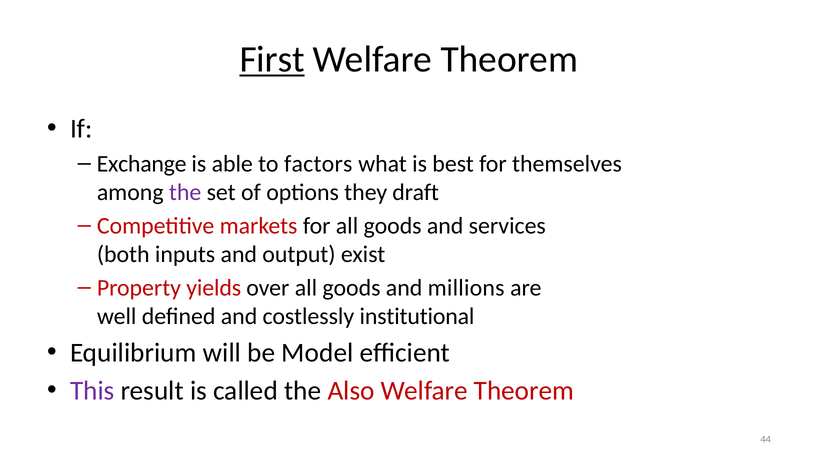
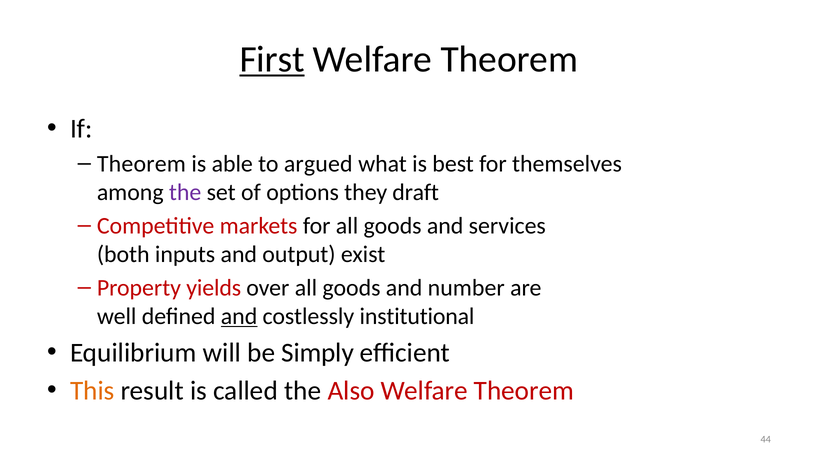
Exchange: Exchange -> Theorem (141, 164)
factors: factors -> argued (318, 164)
millions: millions -> number (466, 288)
and underline: none -> present (239, 316)
Model: Model -> Simply (318, 353)
This colour: purple -> orange (92, 391)
